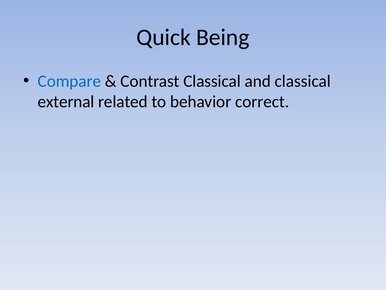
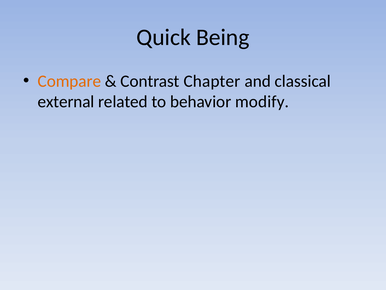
Compare colour: blue -> orange (69, 81)
Contrast Classical: Classical -> Chapter (212, 81)
correct: correct -> modify (262, 102)
